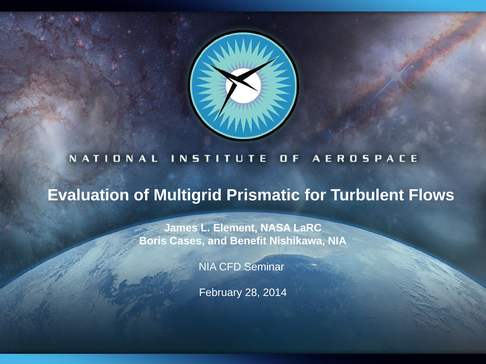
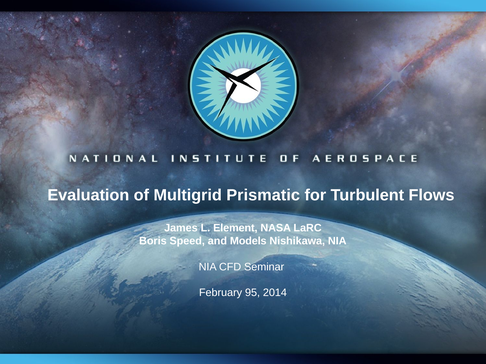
Cases: Cases -> Speed (187, 241)
Benefit: Benefit -> Models (248, 241)
28: 28 -> 95 (253, 293)
